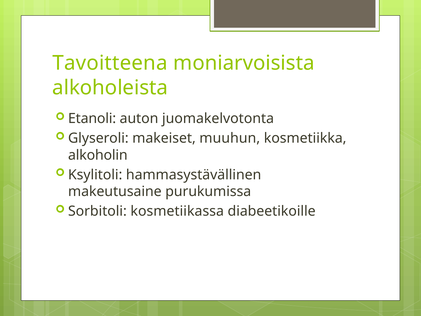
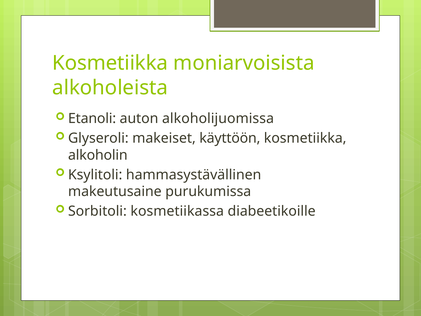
Tavoitteena: Tavoitteena -> Kosmetiikka (110, 63)
juomakelvotonta: juomakelvotonta -> alkoholijuomissa (218, 119)
muuhun: muuhun -> käyttöön (230, 138)
